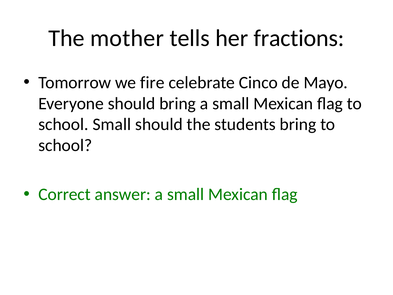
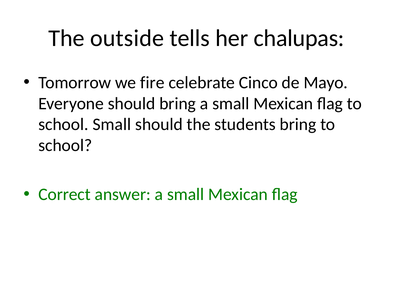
mother: mother -> outside (127, 38)
fractions: fractions -> chalupas (299, 38)
